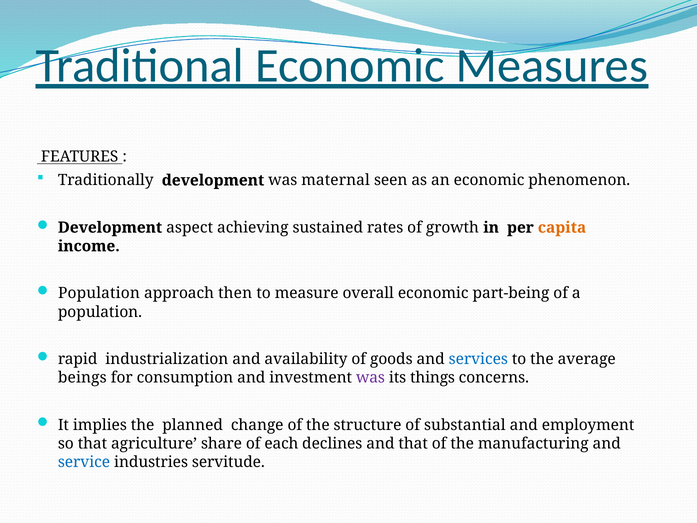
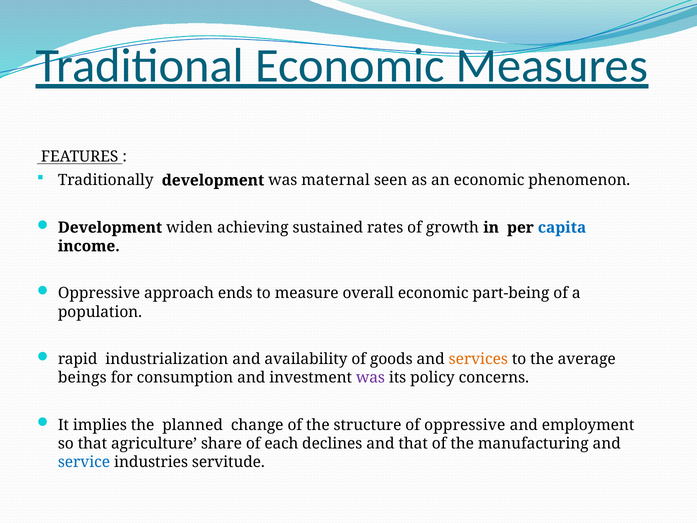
aspect: aspect -> widen (190, 227)
capita colour: orange -> blue (562, 227)
Population: Population -> Oppressive (99, 293)
then: then -> ends (235, 293)
services colour: blue -> orange (478, 359)
things: things -> policy (432, 378)
of substantial: substantial -> oppressive (465, 425)
